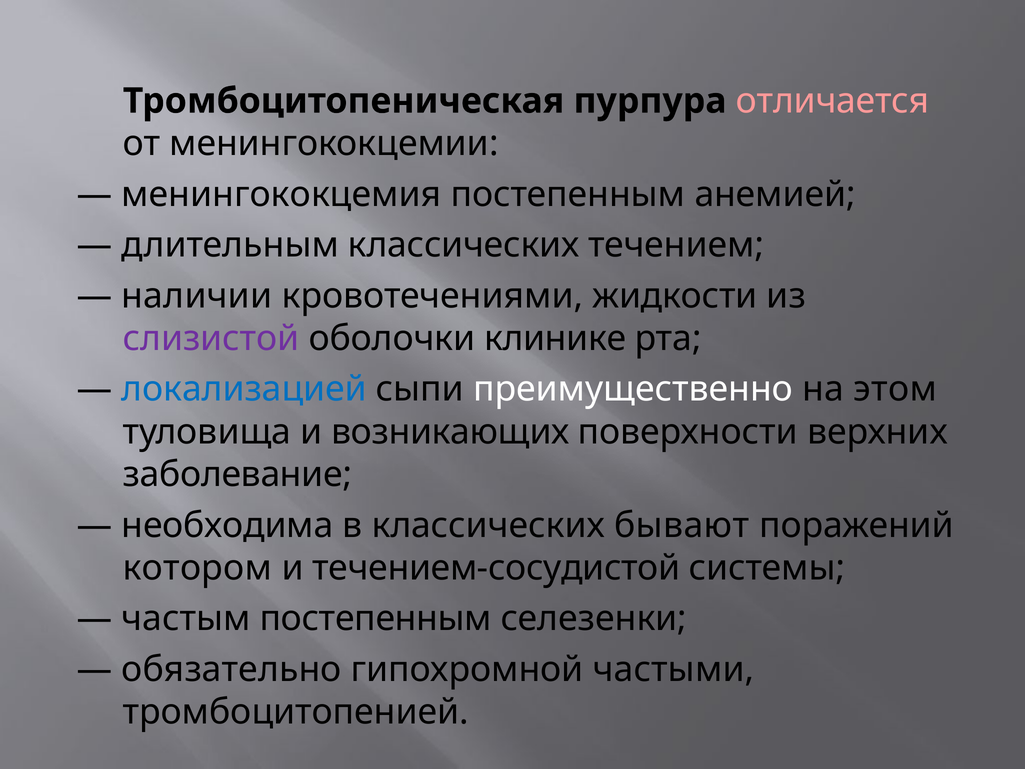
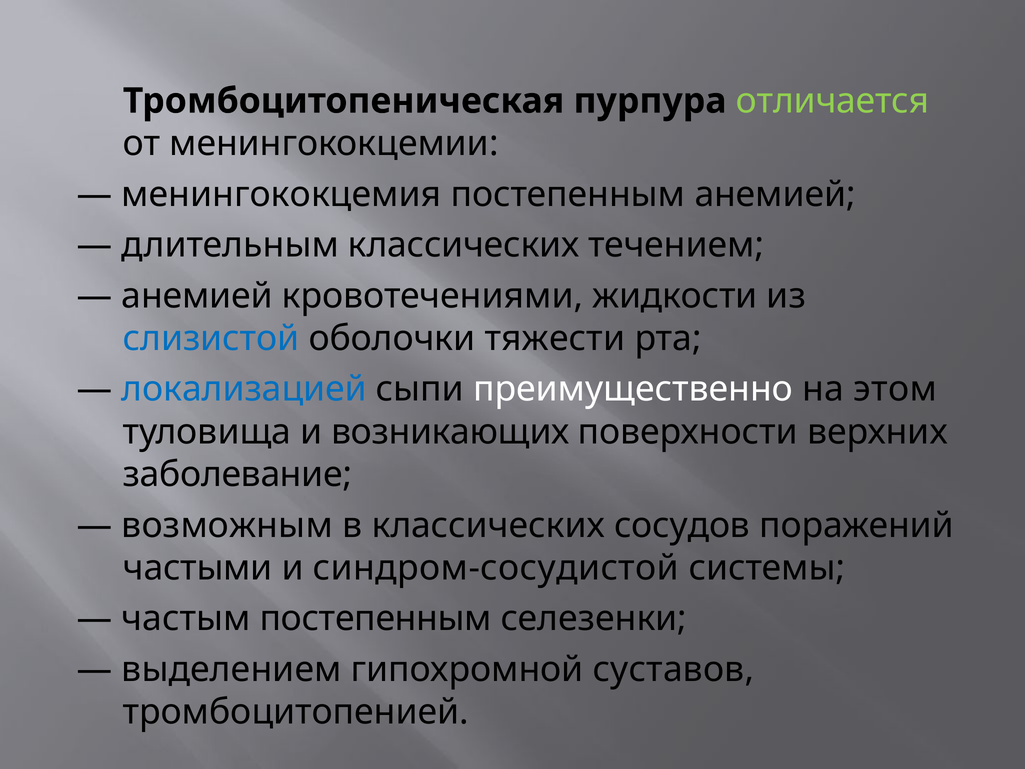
отличается colour: pink -> light green (833, 101)
наличии: наличии -> анемией (197, 296)
слизистой colour: purple -> blue (211, 338)
клинике: клинике -> тяжести (555, 338)
необходима: необходима -> возможным (227, 525)
бывают: бывают -> сосудов (682, 525)
котором: котором -> частыми (198, 568)
течением-сосудистой: течением-сосудистой -> синдром-сосудистой (496, 568)
обязательно: обязательно -> выделением (232, 669)
частыми: частыми -> суставов (673, 669)
